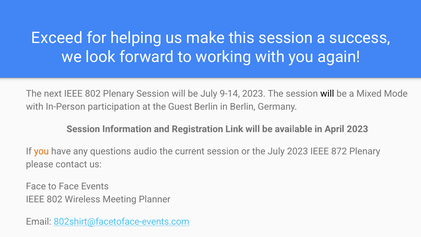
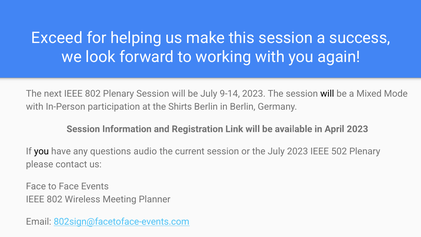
Guest: Guest -> Shirts (180, 107)
you colour: orange -> black (41, 151)
872: 872 -> 502 (339, 151)
802shirt@facetoface-events.com: 802shirt@facetoface-events.com -> 802sign@facetoface-events.com (122, 222)
